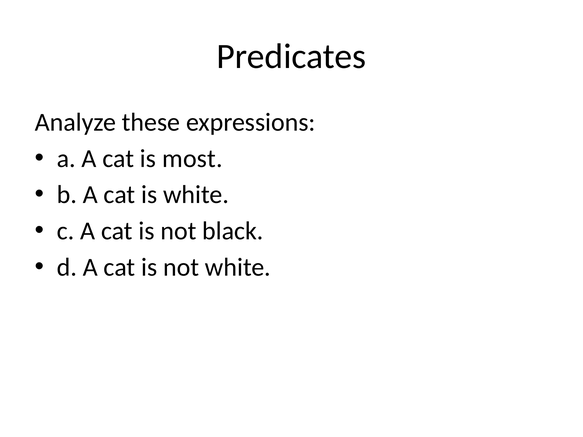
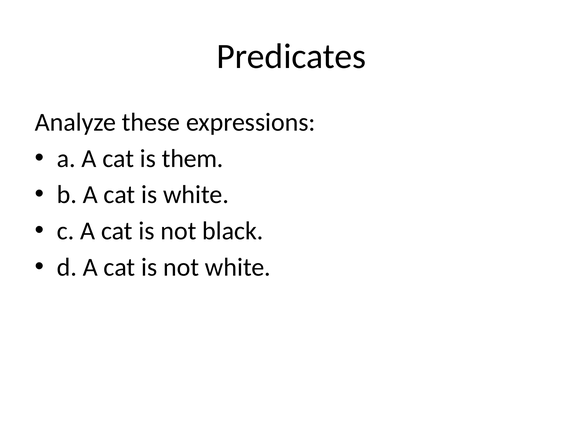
most: most -> them (193, 159)
